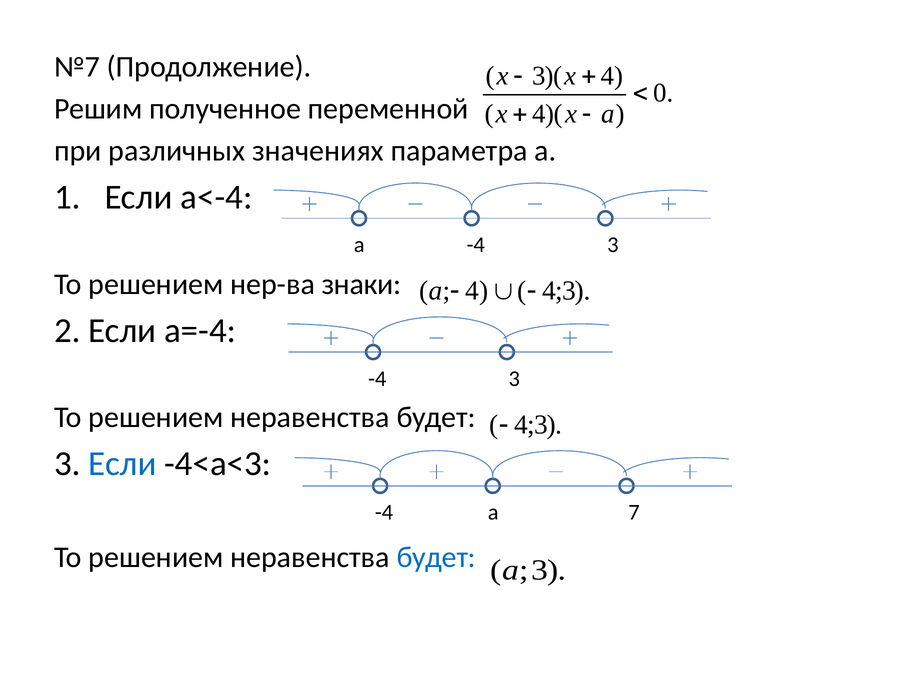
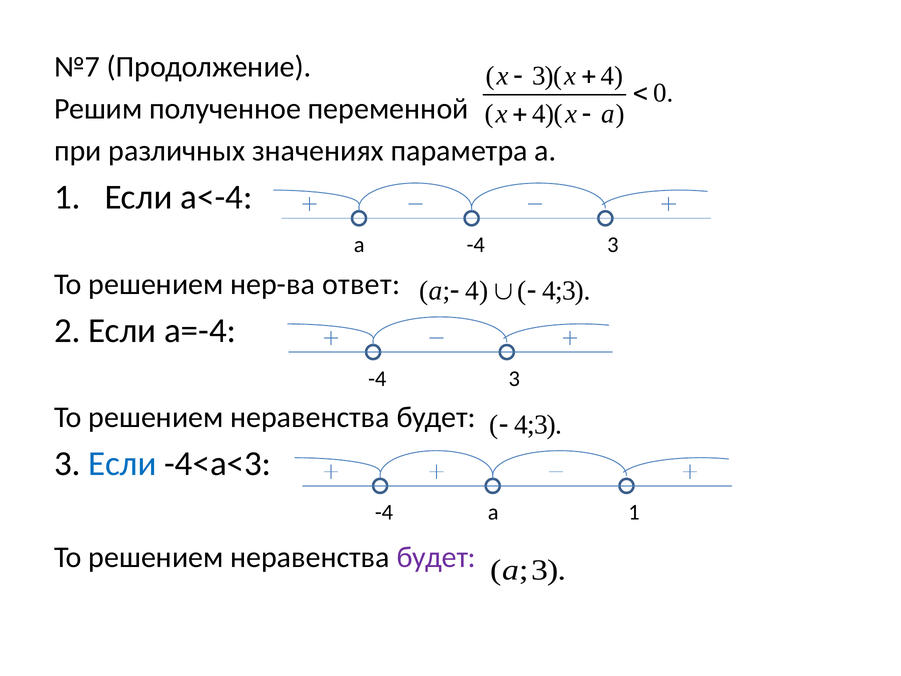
знаки: знаки -> ответ (361, 284)
7: 7 -> 1 (634, 512)
будет colour: blue -> purple (436, 557)
